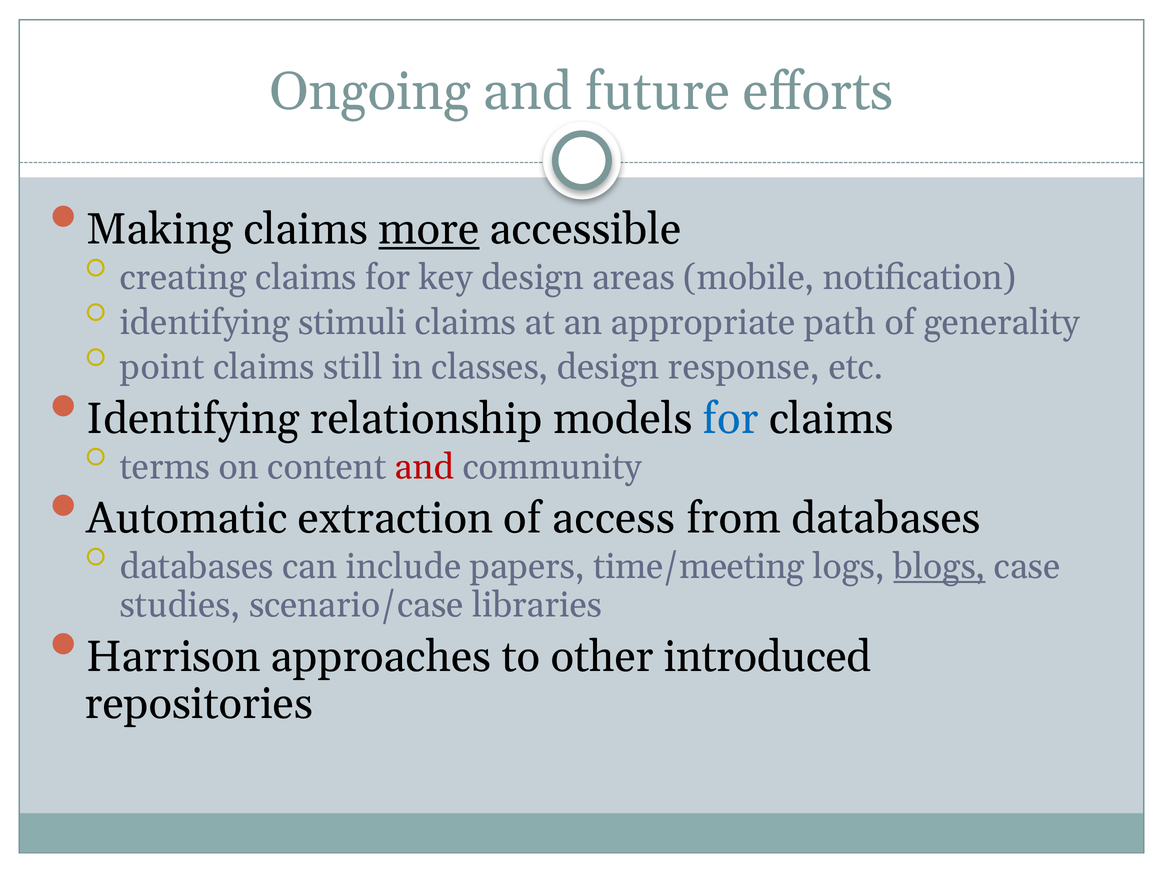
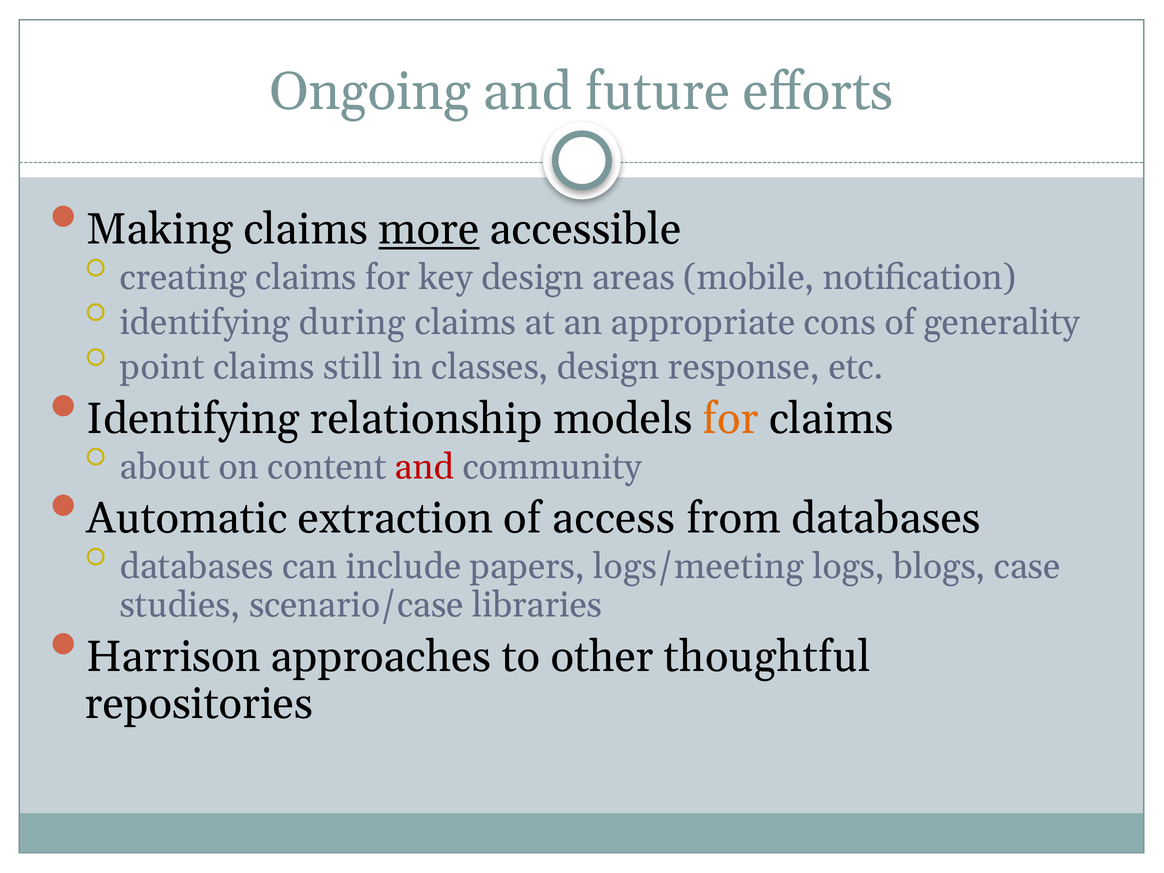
stimuli: stimuli -> during (352, 322)
path: path -> cons (840, 322)
for colour: blue -> orange (731, 419)
terms: terms -> about (165, 467)
time/meeting: time/meeting -> logs/meeting (698, 567)
blogs underline: present -> none (939, 567)
introduced: introduced -> thoughtful (767, 657)
